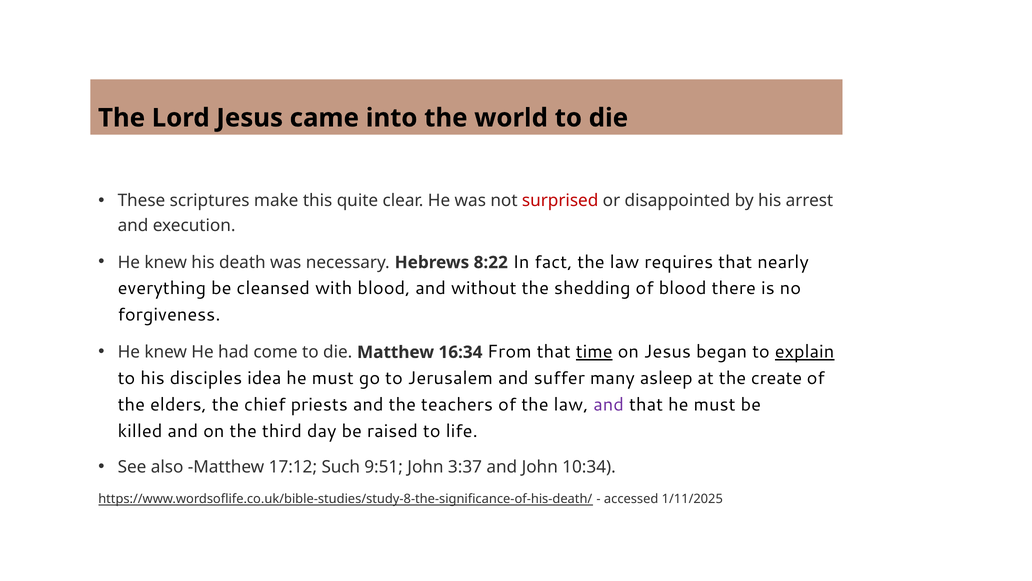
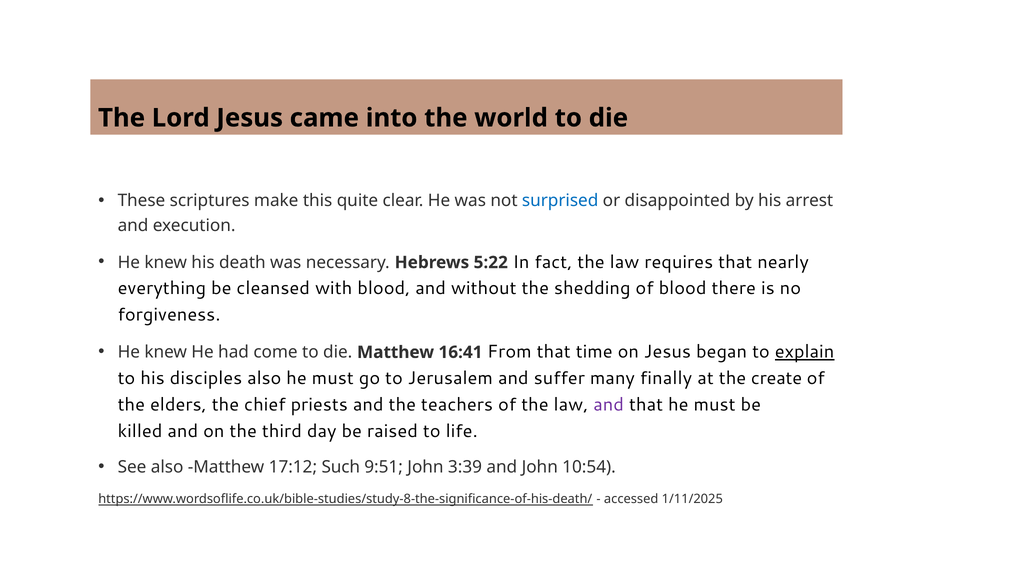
surprised colour: red -> blue (560, 201)
8:22: 8:22 -> 5:22 (491, 262)
16:34: 16:34 -> 16:41 (460, 352)
time underline: present -> none (594, 352)
disciples idea: idea -> also (264, 378)
asleep: asleep -> finally (666, 378)
3:37: 3:37 -> 3:39 (465, 467)
10:34: 10:34 -> 10:54 (589, 467)
